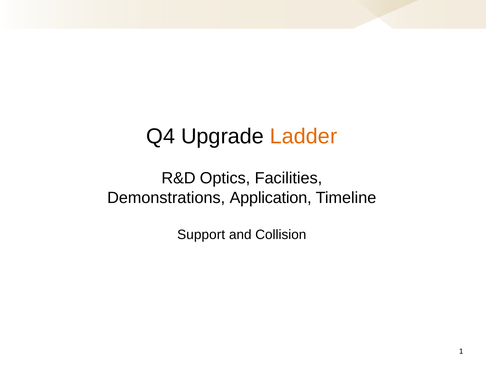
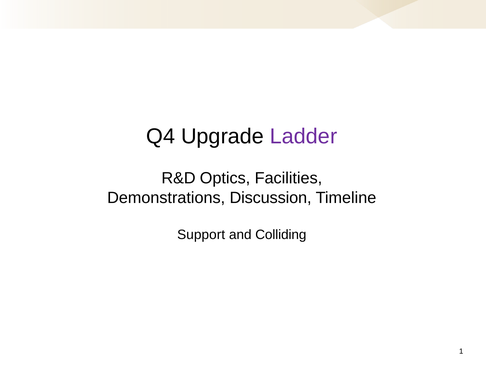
Ladder colour: orange -> purple (304, 136)
Application: Application -> Discussion (271, 197)
Collision: Collision -> Colliding (281, 234)
